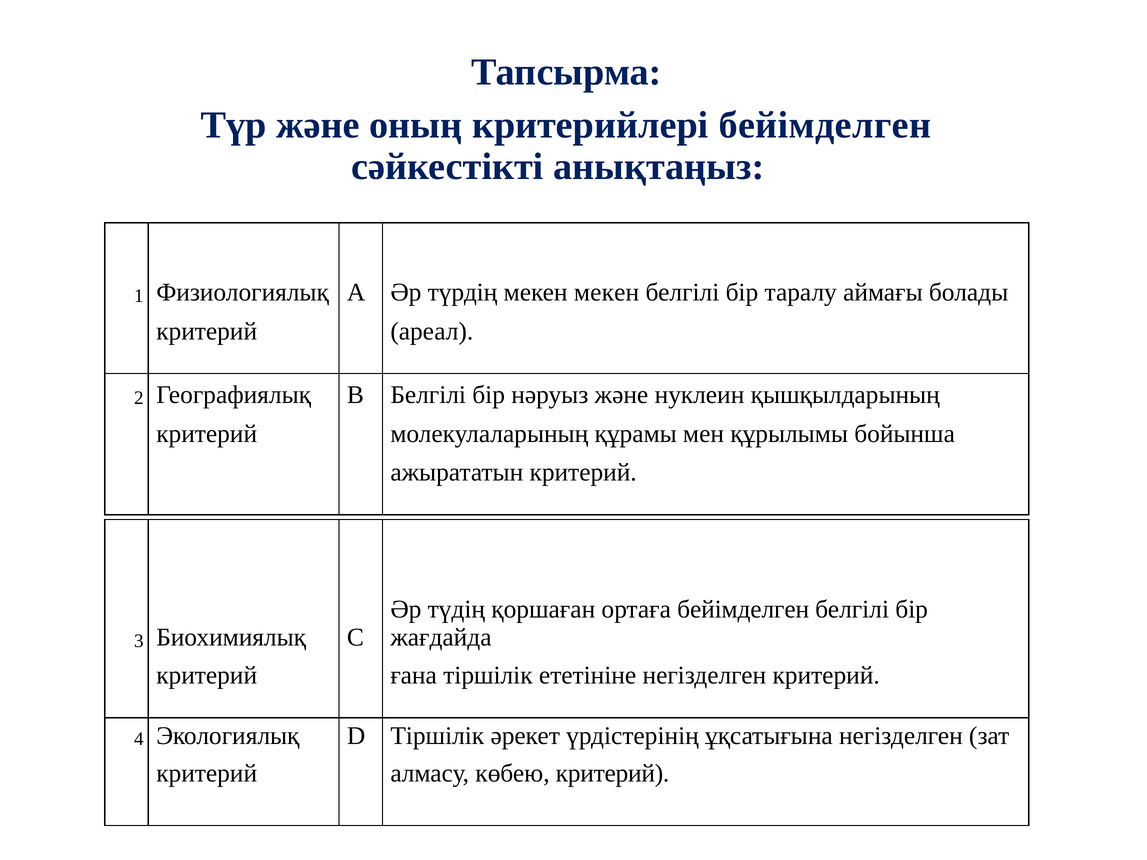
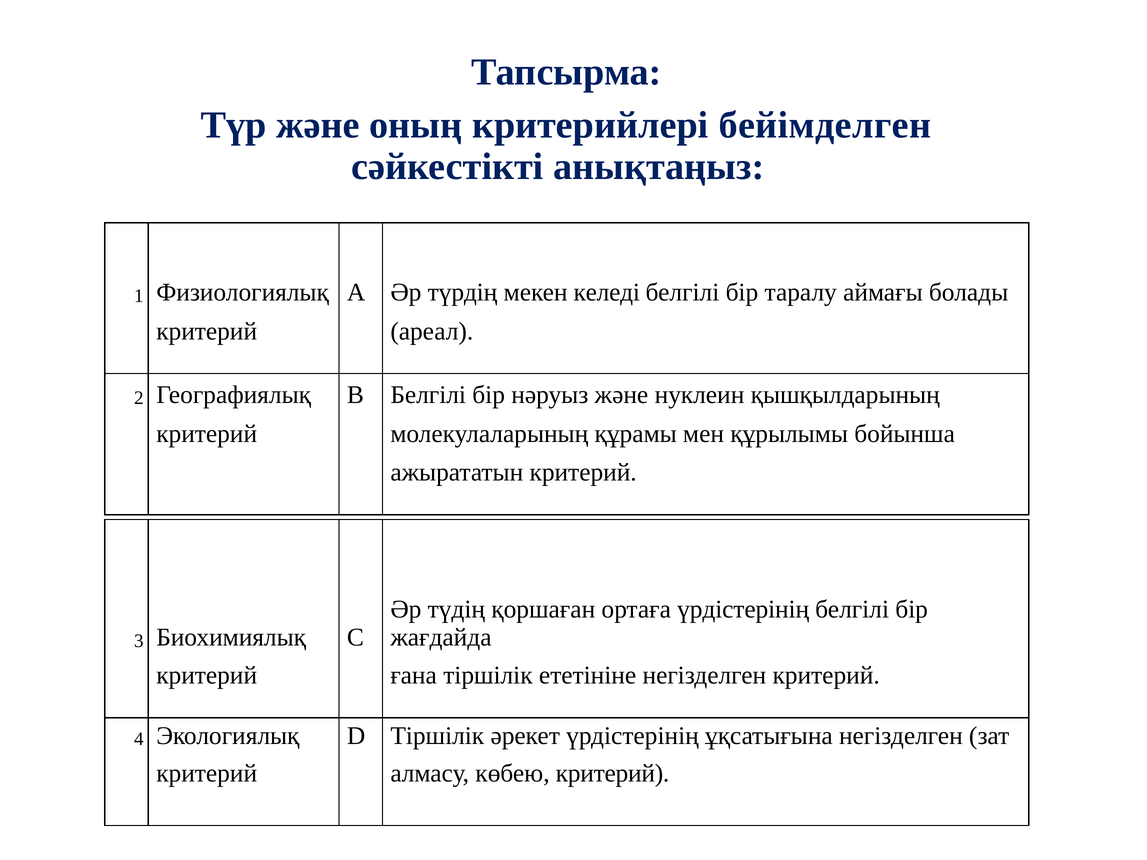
мекен мекен: мекен -> келеді (607, 292)
ортаға бейімделген: бейімделген -> үрдістерінің (743, 609)
